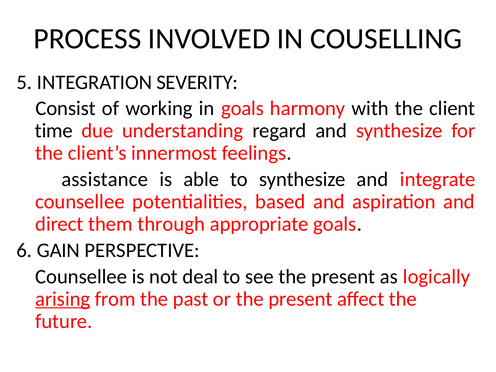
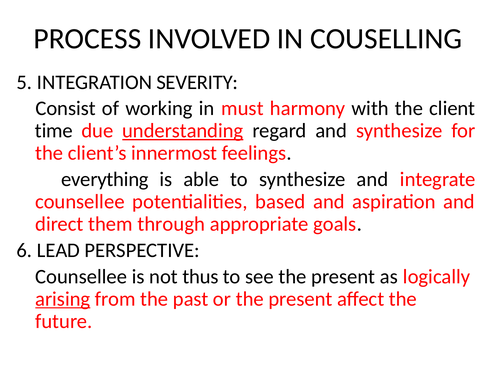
in goals: goals -> must (242, 108)
understanding underline: none -> present (183, 131)
assistance: assistance -> everything (105, 179)
GAIN: GAIN -> LEAD (58, 250)
deal: deal -> thus (201, 277)
